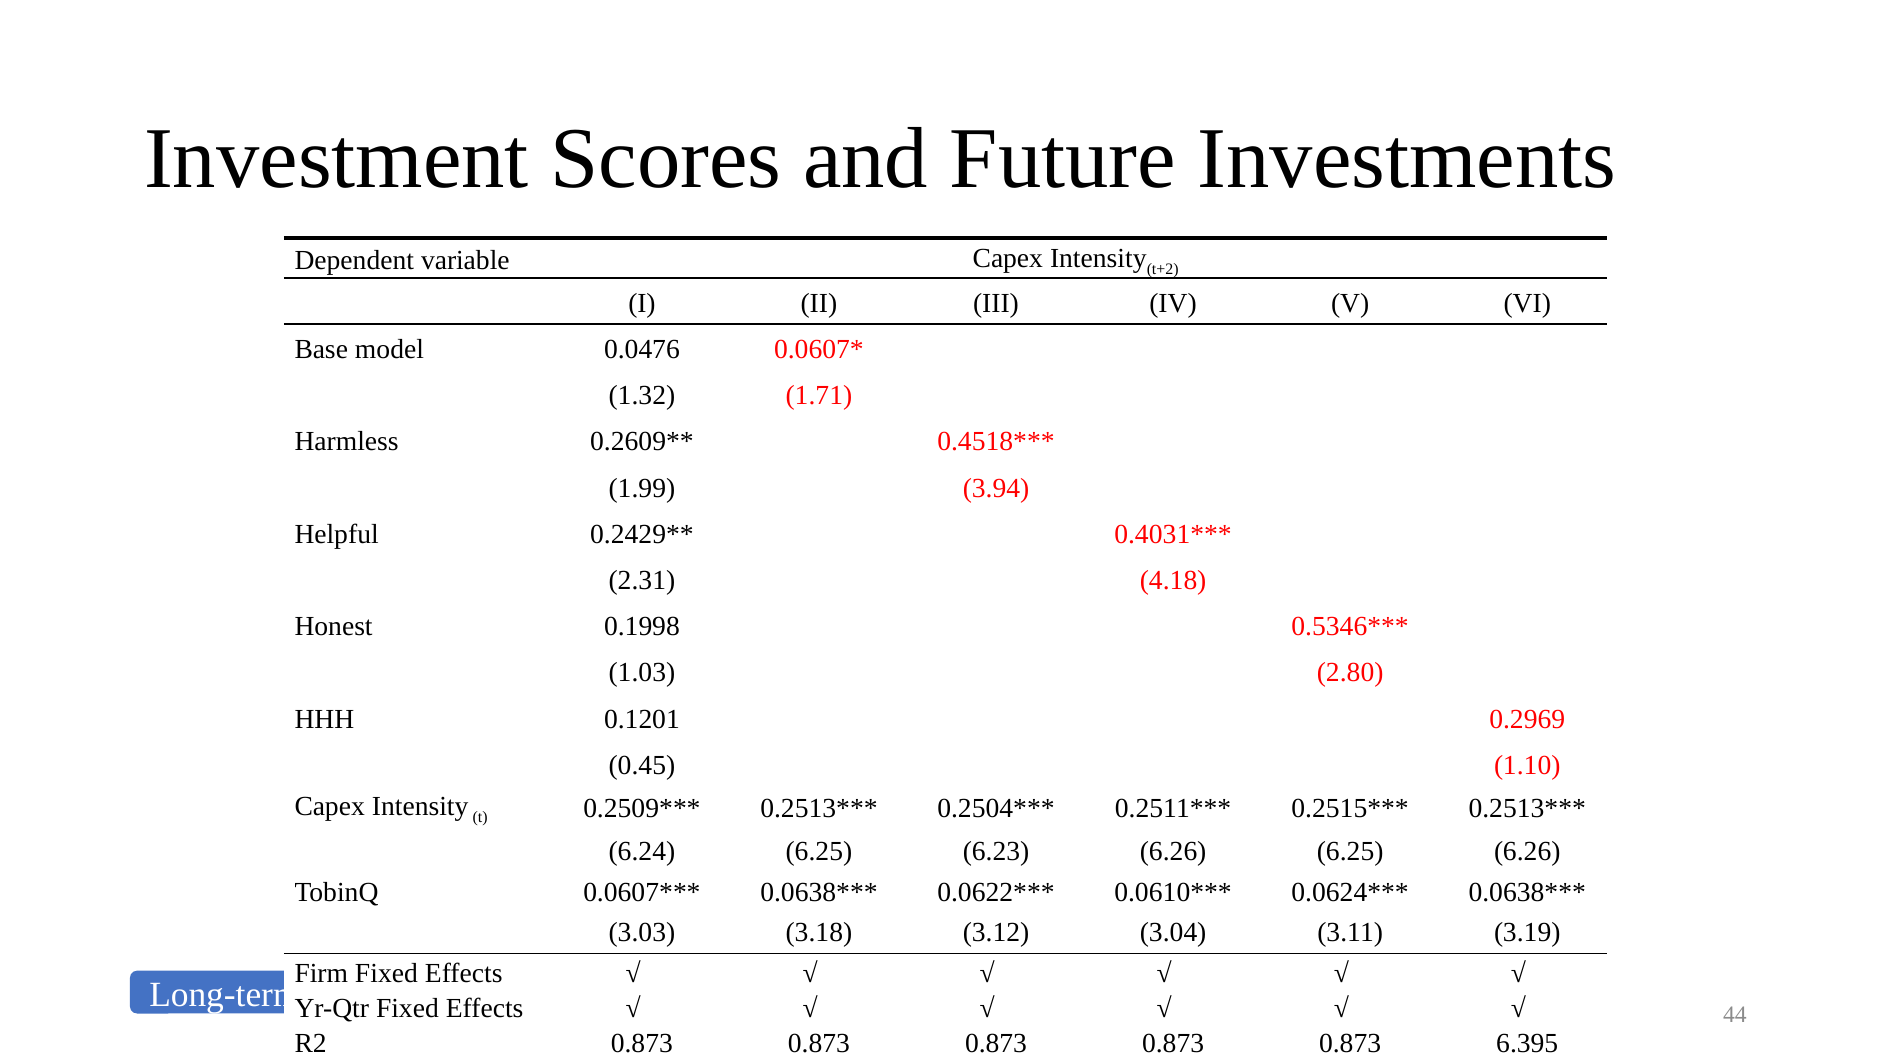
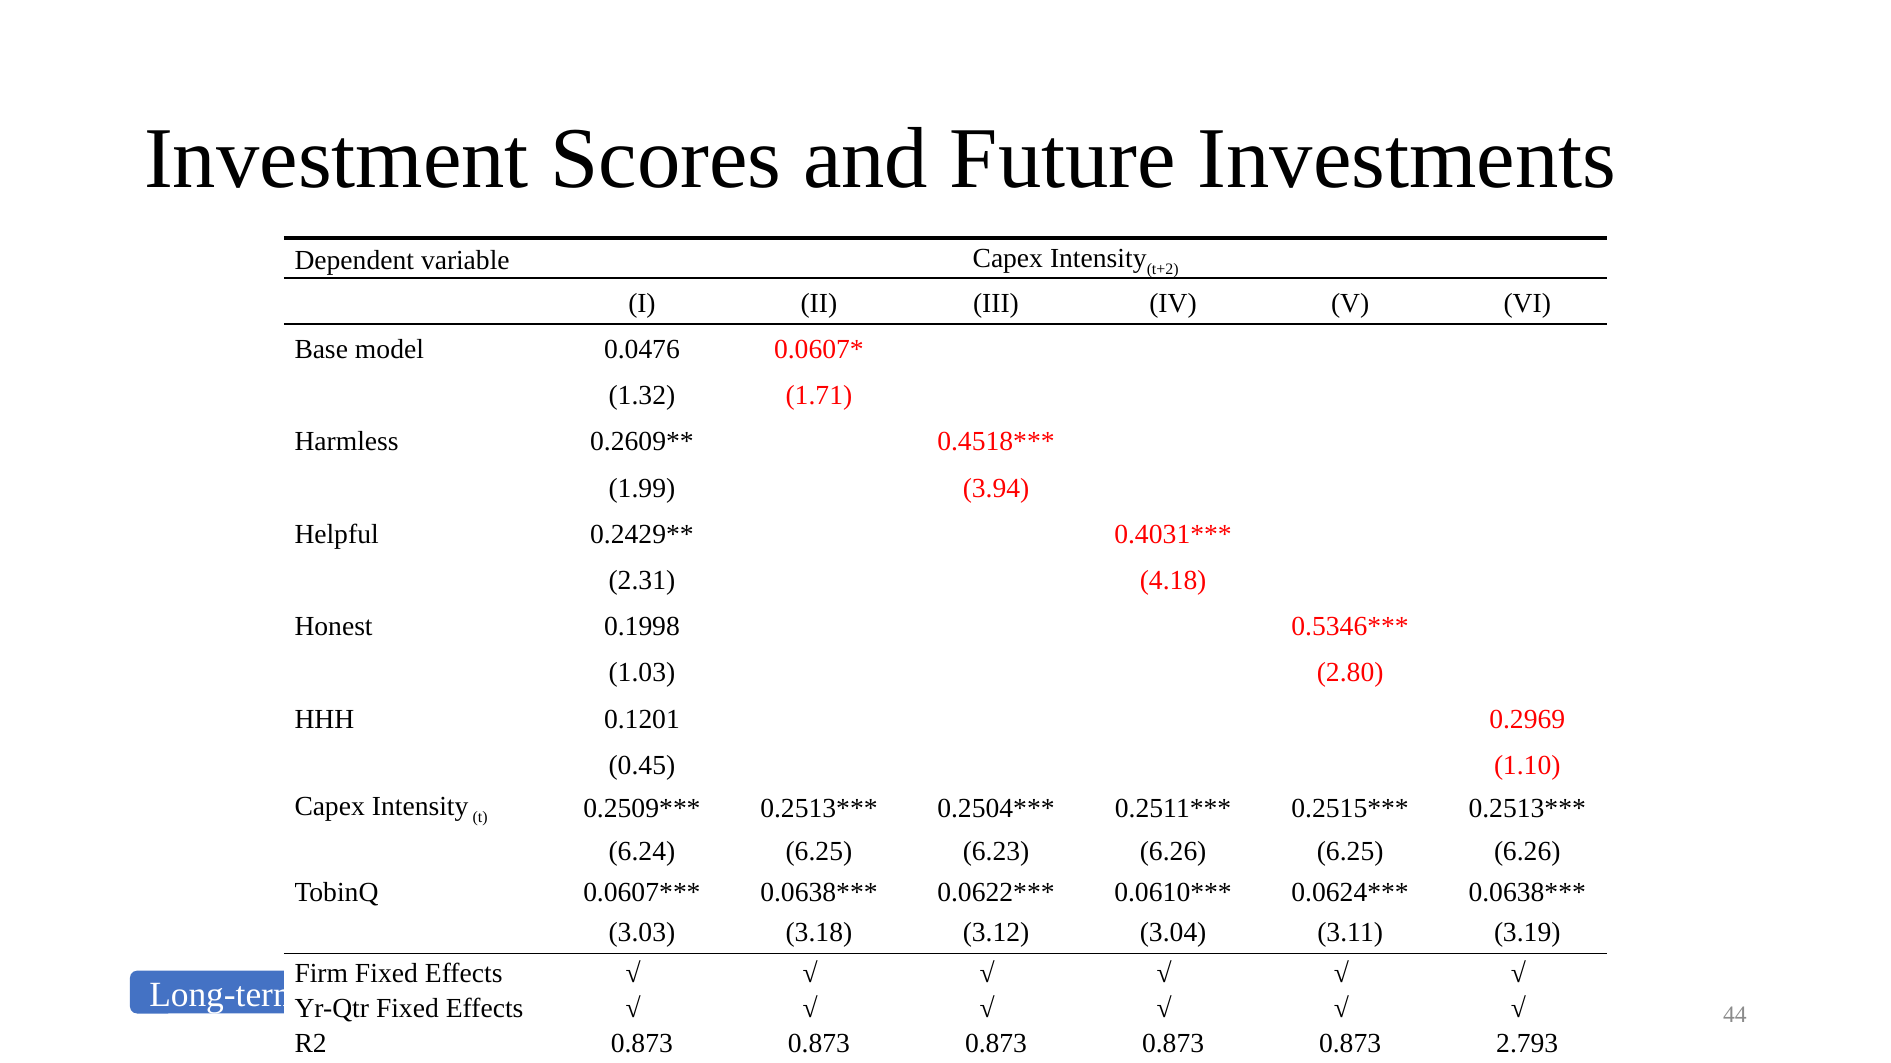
6.395: 6.395 -> 2.793 (1527, 1044)
